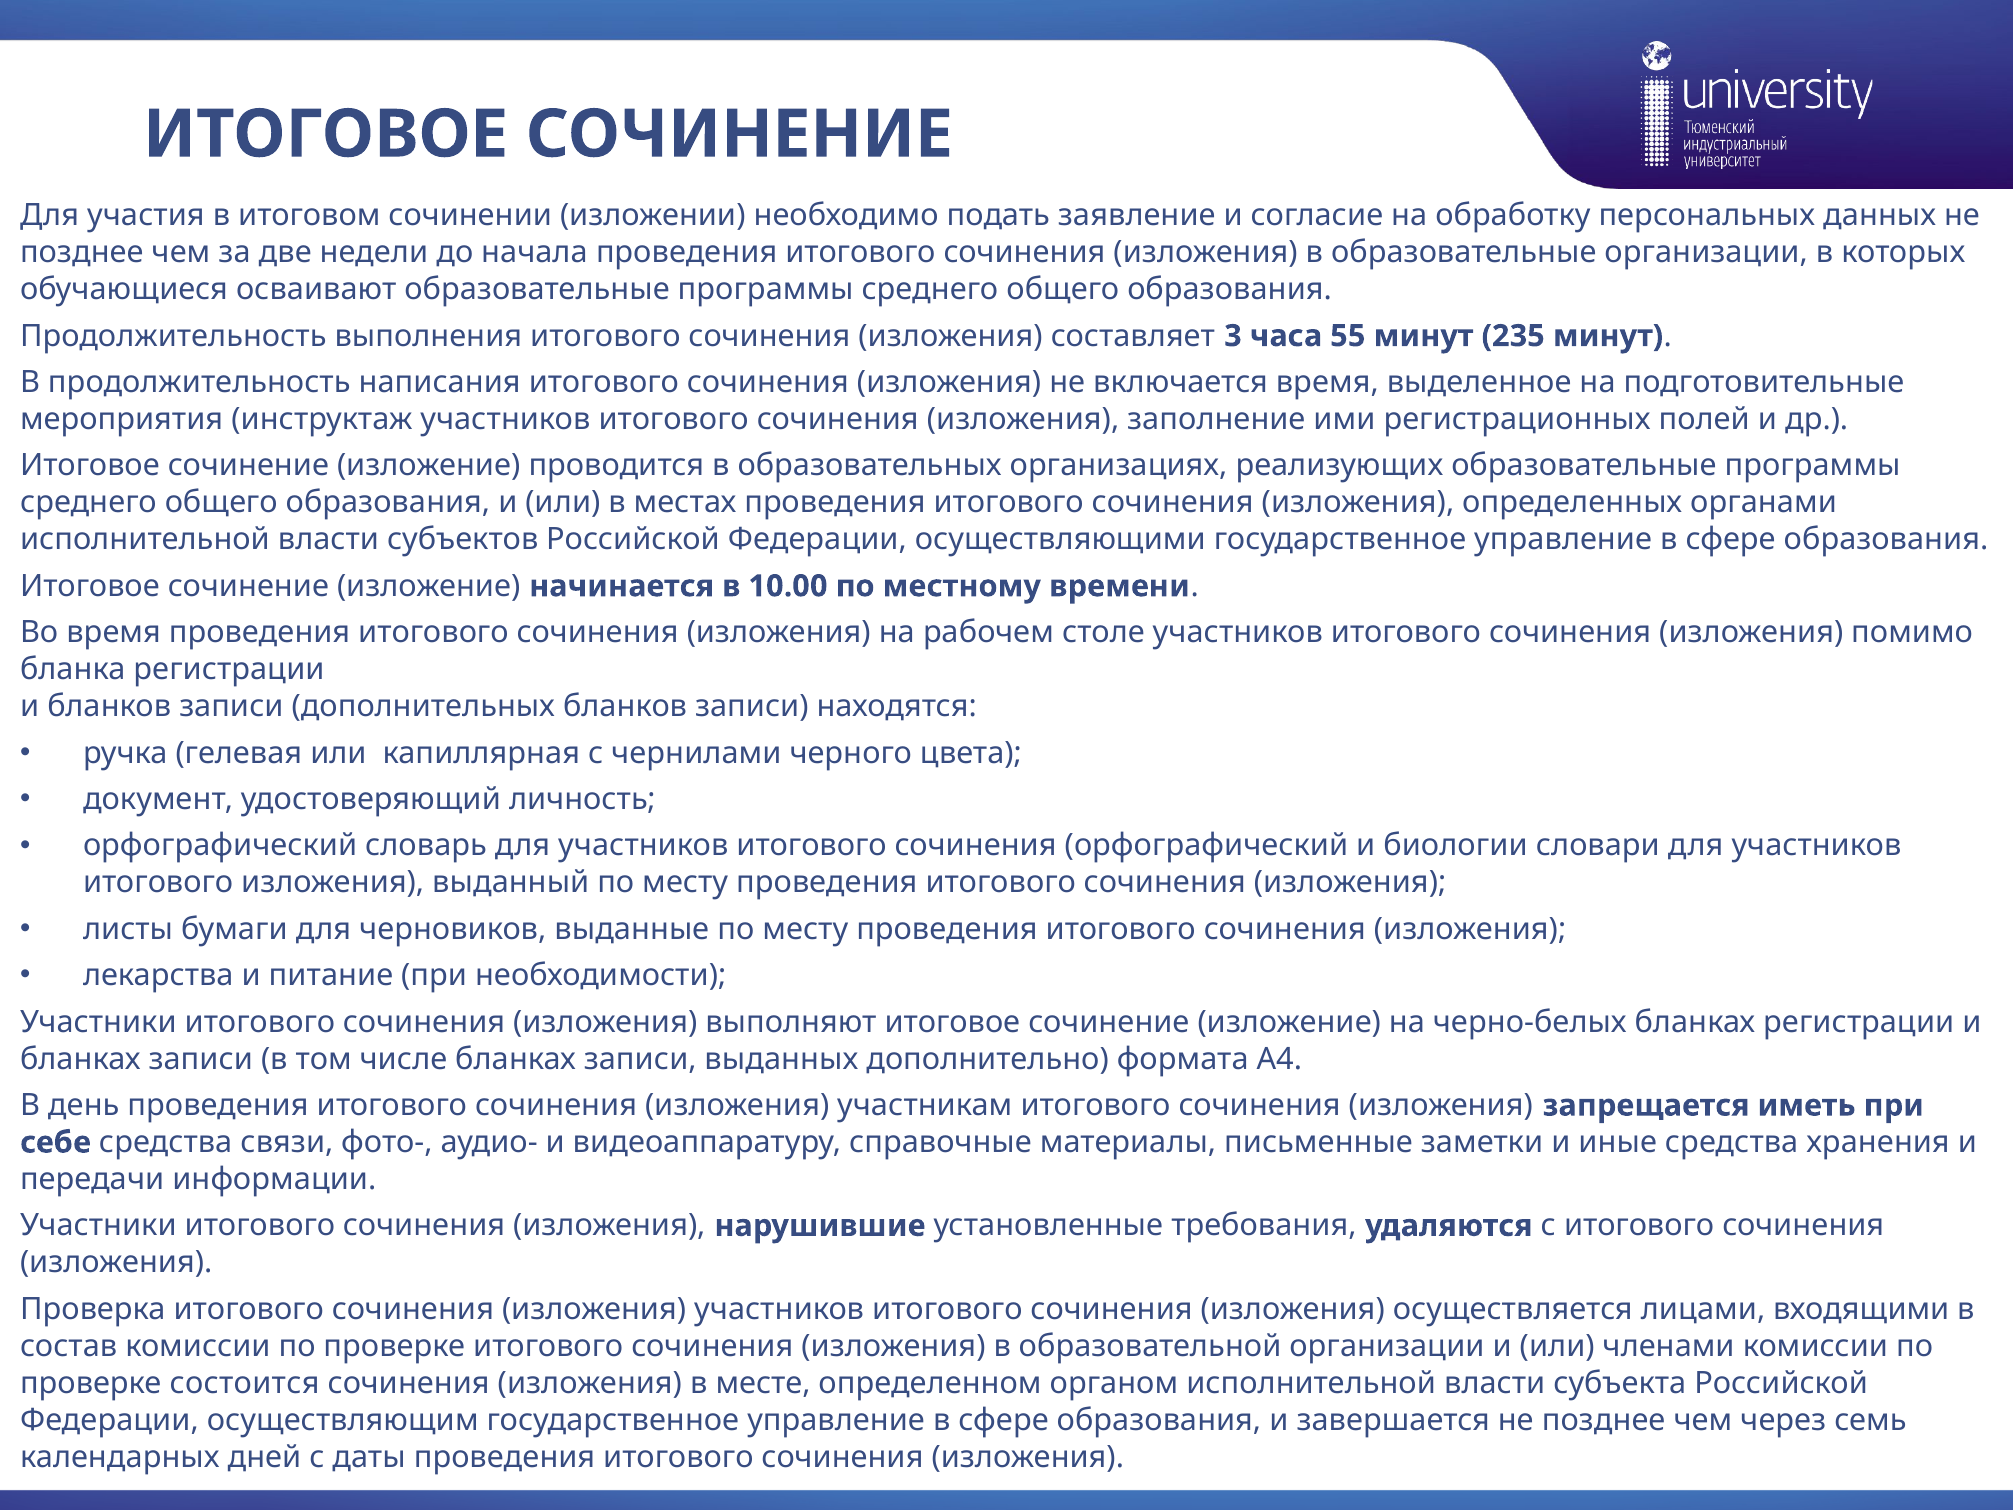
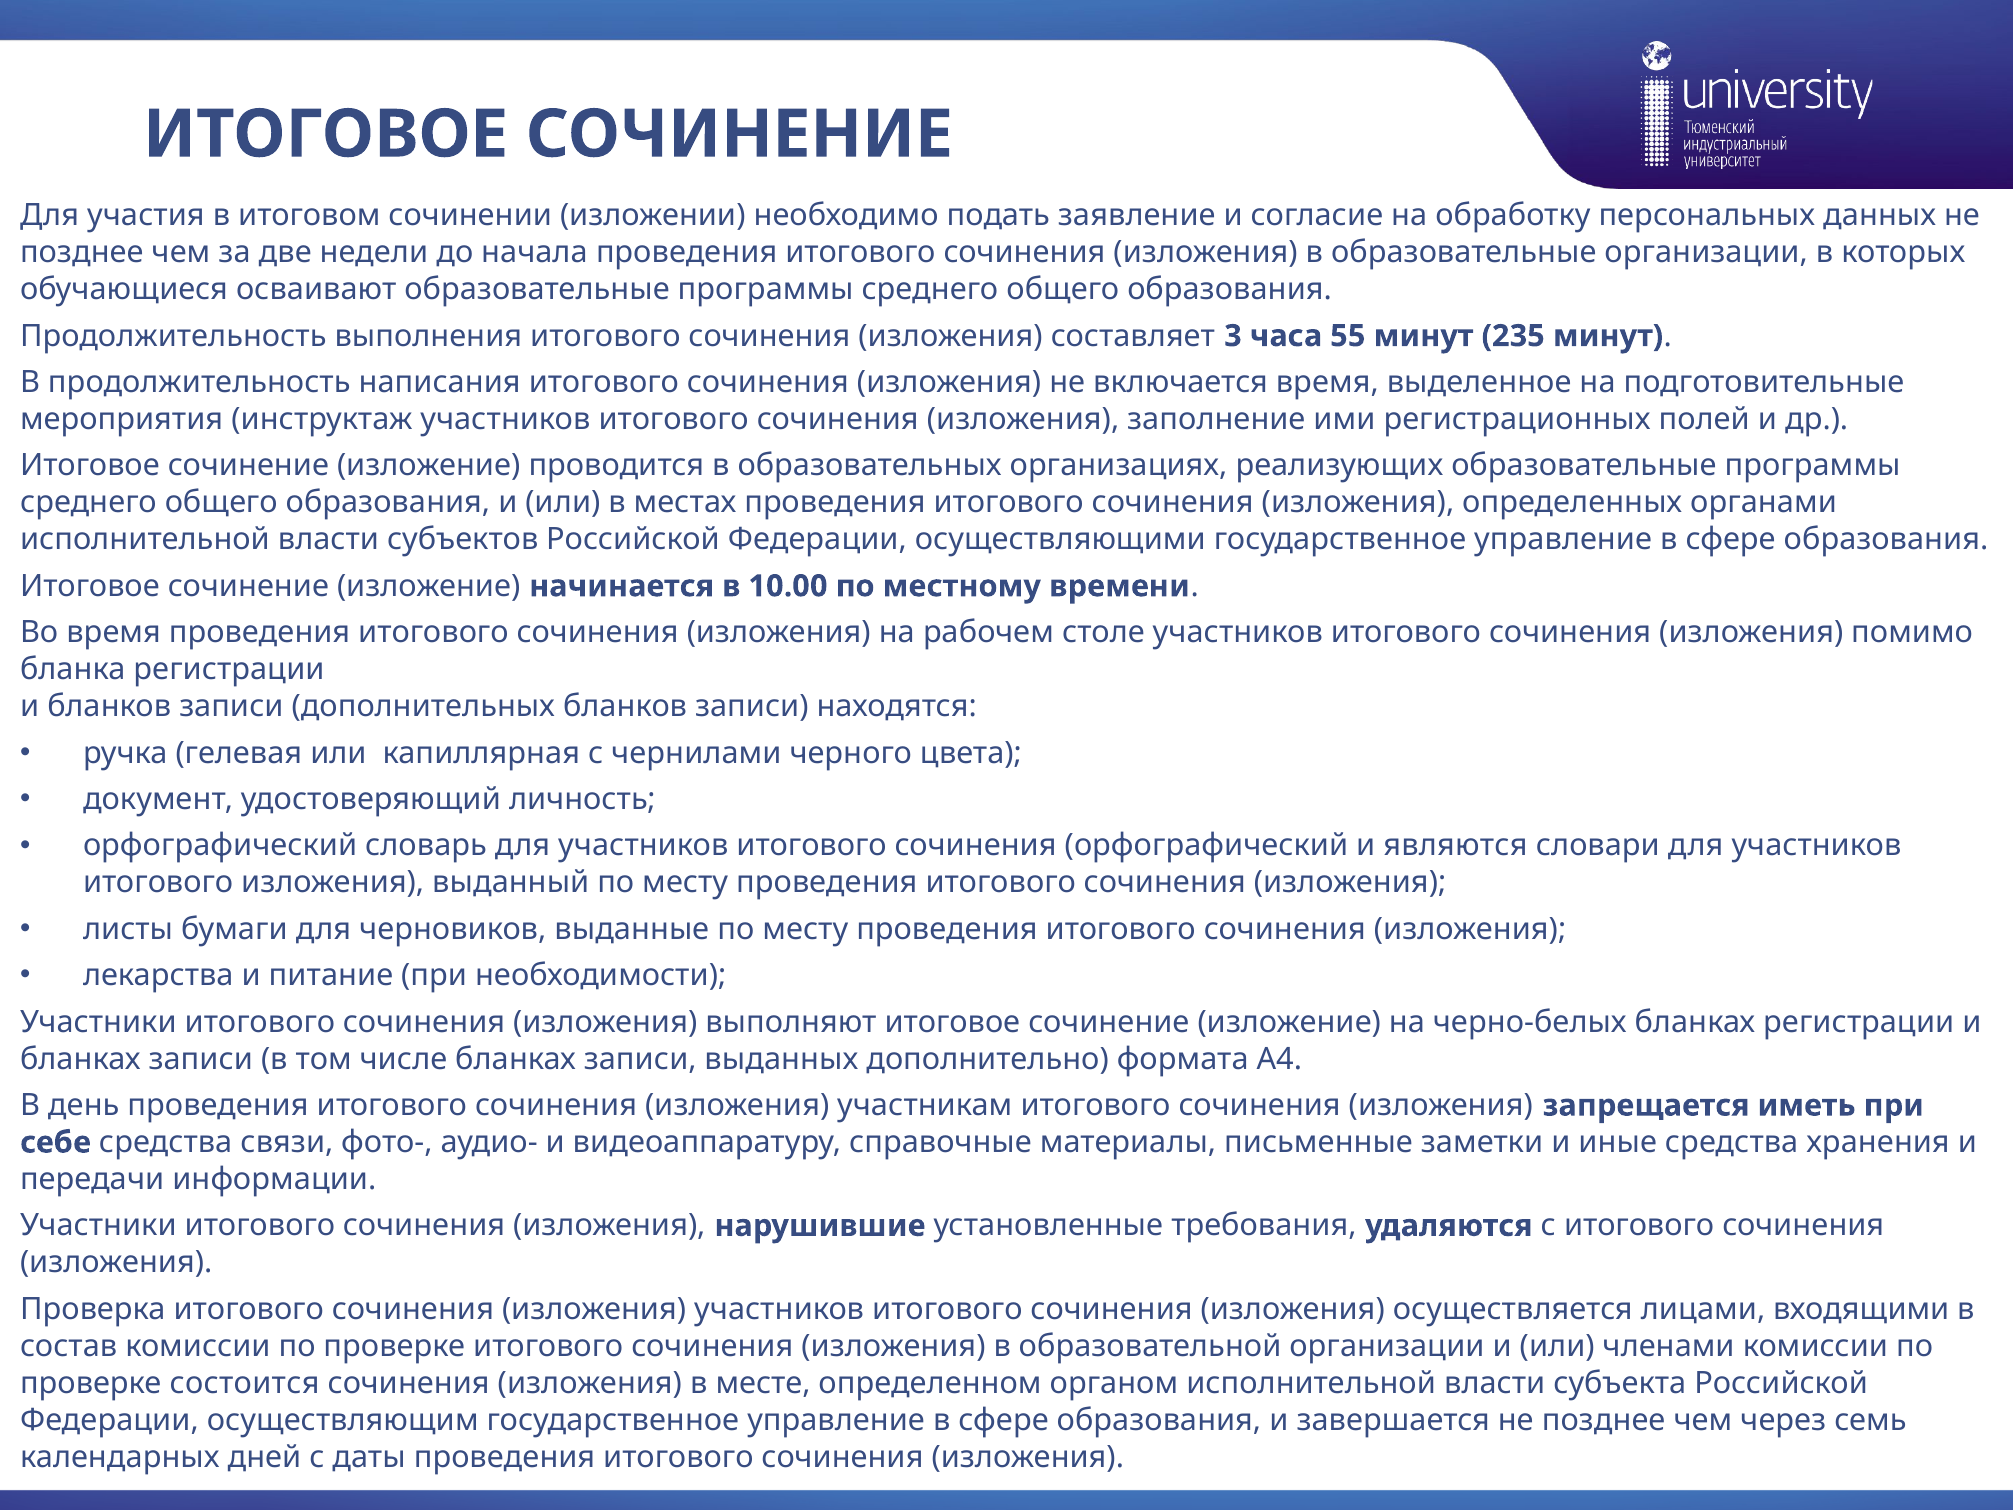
биологии: биологии -> являются (1455, 846)
